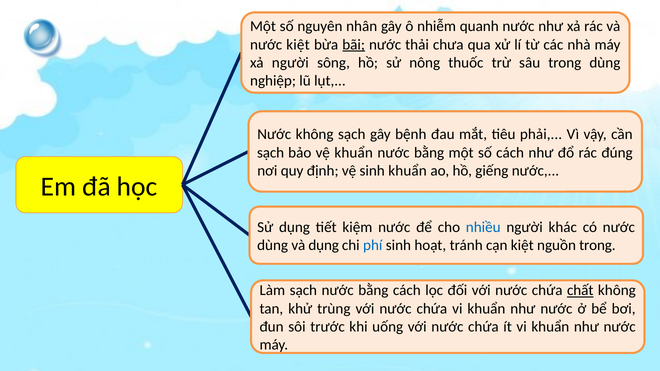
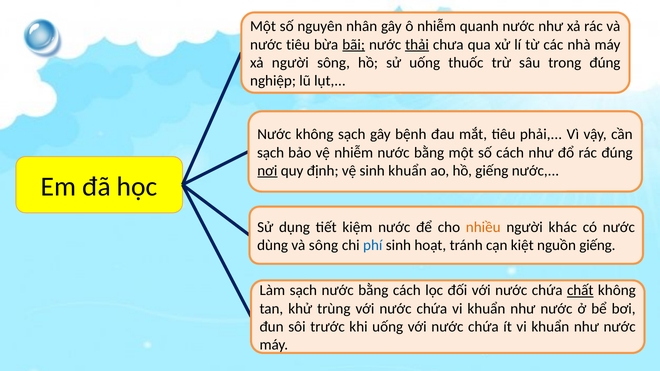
nước kiệt: kiệt -> tiêu (298, 45)
thải underline: none -> present (417, 45)
sử nông: nông -> uống (425, 63)
trong dùng: dùng -> đúng (605, 63)
vệ khuẩn: khuẩn -> nhiễm (354, 153)
nơi underline: none -> present (267, 171)
nhiều colour: blue -> orange (483, 227)
và dụng: dụng -> sông (324, 246)
nguồn trong: trong -> giếng (597, 246)
